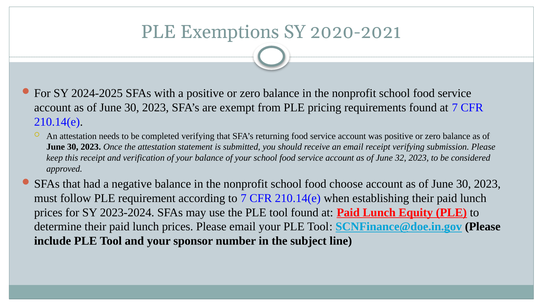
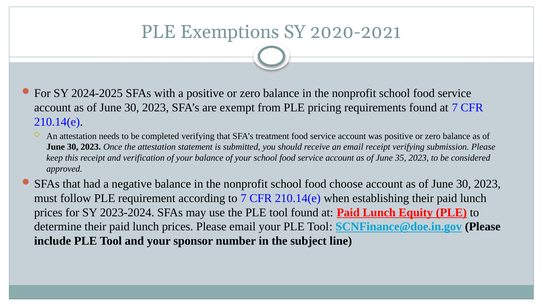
returning: returning -> treatment (272, 136)
32: 32 -> 35 (401, 158)
